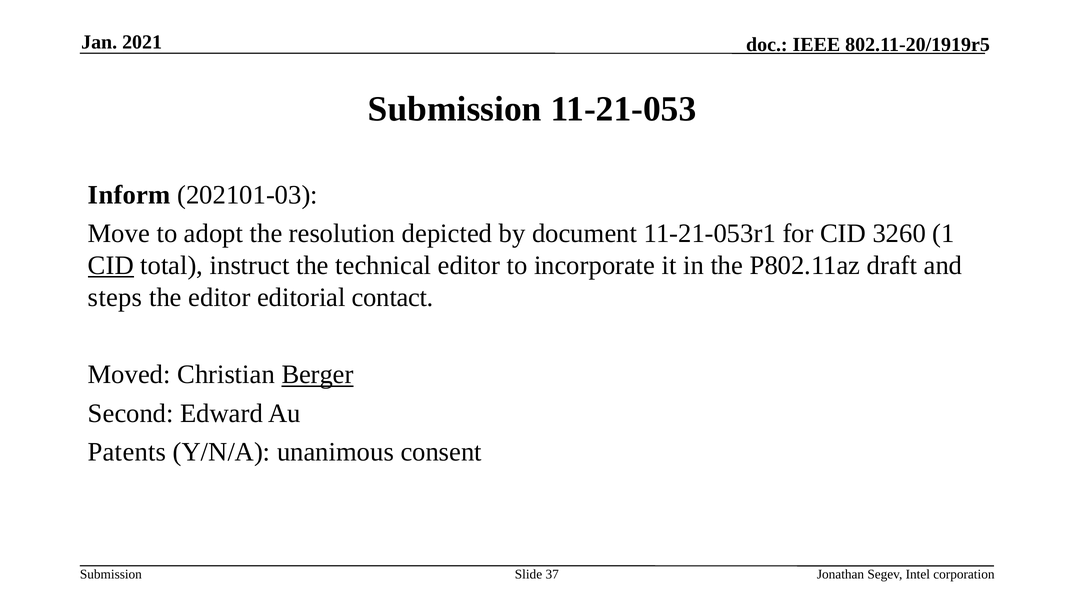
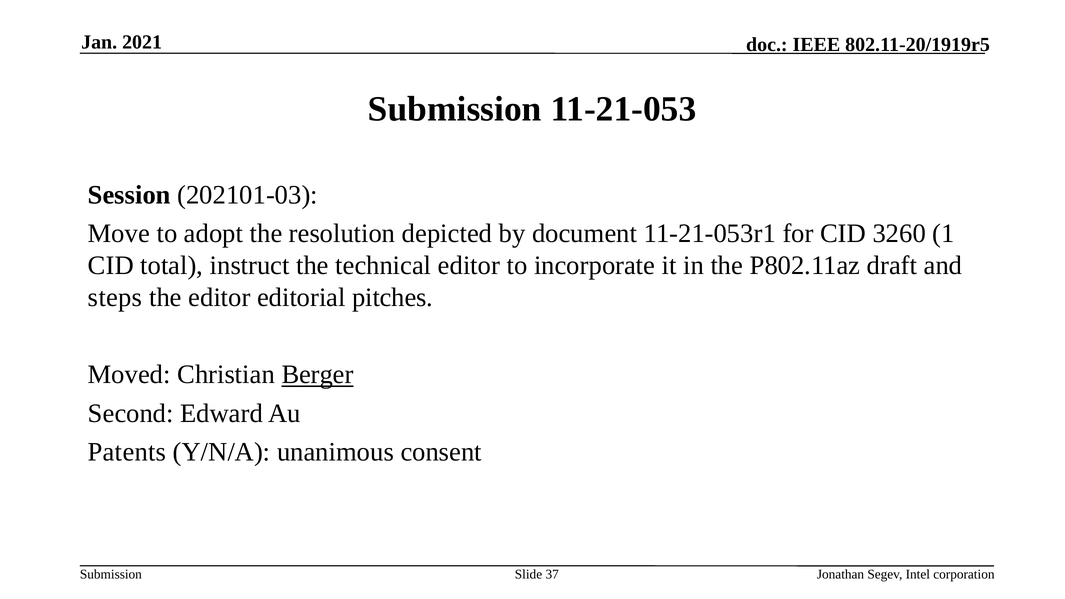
Inform: Inform -> Session (129, 195)
CID underline: present -> none (111, 265)
contact: contact -> pitches (393, 297)
